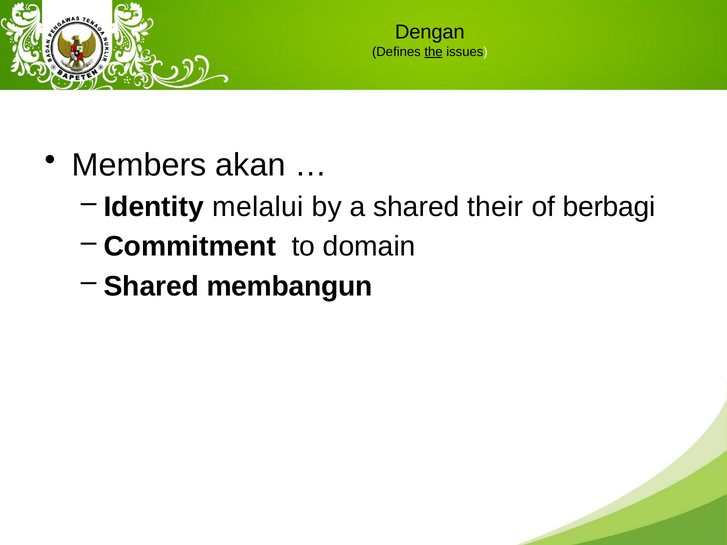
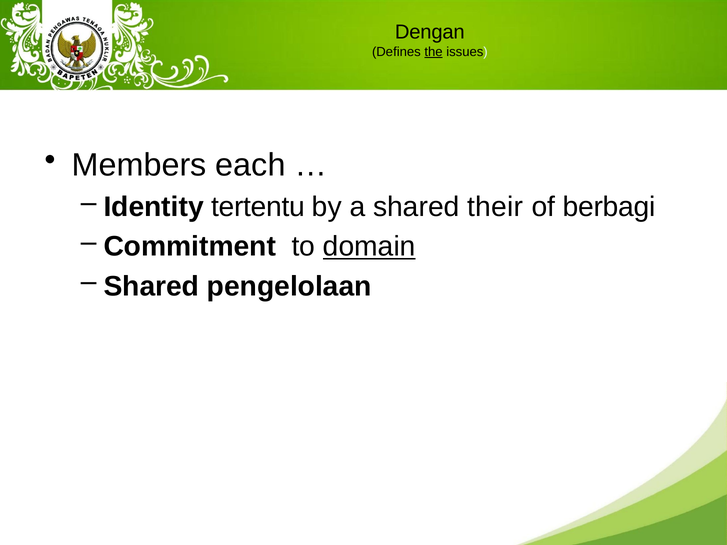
akan: akan -> each (250, 165)
melalui: melalui -> tertentu (258, 207)
domain underline: none -> present (369, 247)
membangun: membangun -> pengelolaan (289, 286)
